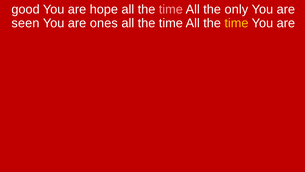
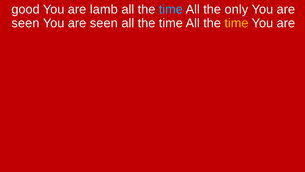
hope: hope -> lamb (104, 9)
time colour: pink -> light blue (171, 9)
ones: ones -> seen (104, 23)
